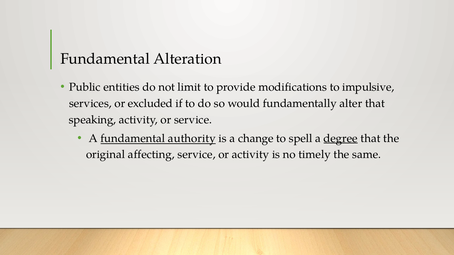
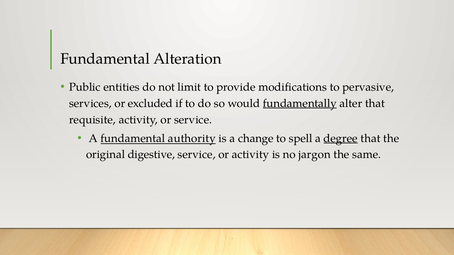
impulsive: impulsive -> pervasive (368, 87)
fundamentally underline: none -> present (300, 103)
speaking: speaking -> requisite (92, 120)
affecting: affecting -> digestive (151, 155)
timely: timely -> jargon (315, 155)
